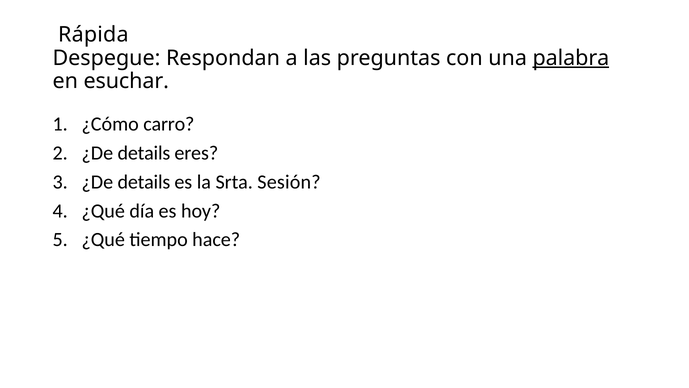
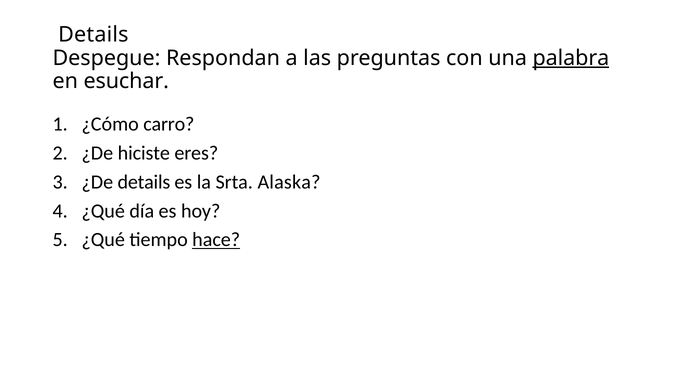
Rápida: Rápida -> Details (93, 35)
details: details -> hiciste (144, 153)
Sesión: Sesión -> Alaska (289, 182)
hace underline: none -> present (216, 240)
